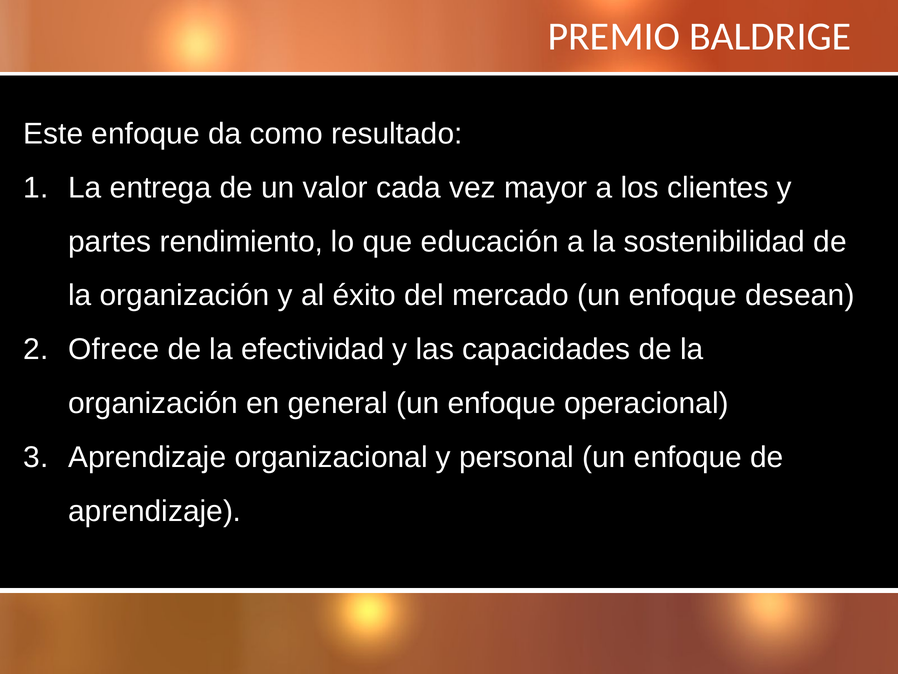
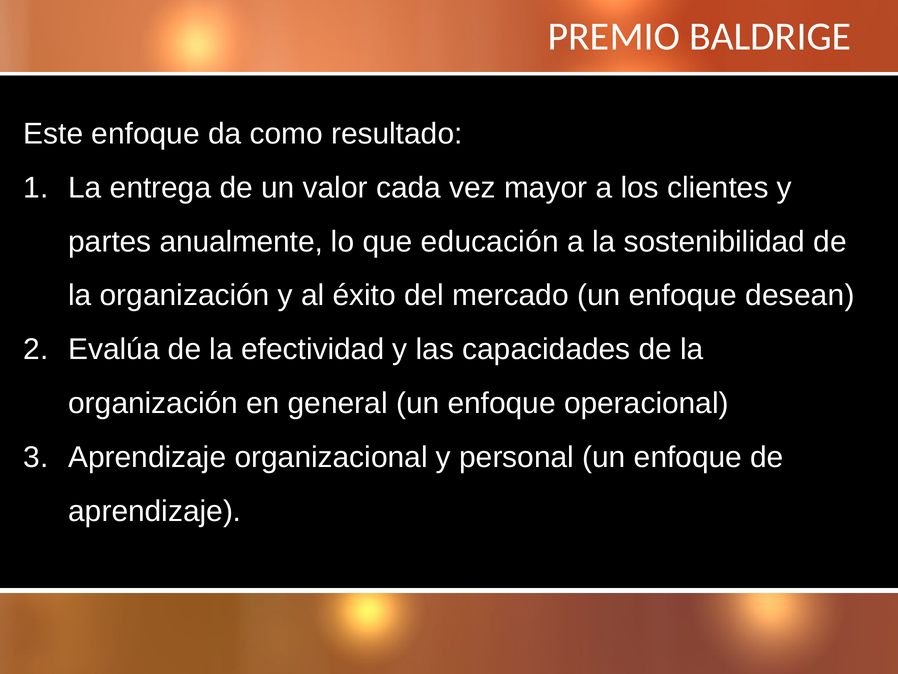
rendimiento: rendimiento -> anualmente (241, 241)
Ofrece: Ofrece -> Evalúa (114, 349)
